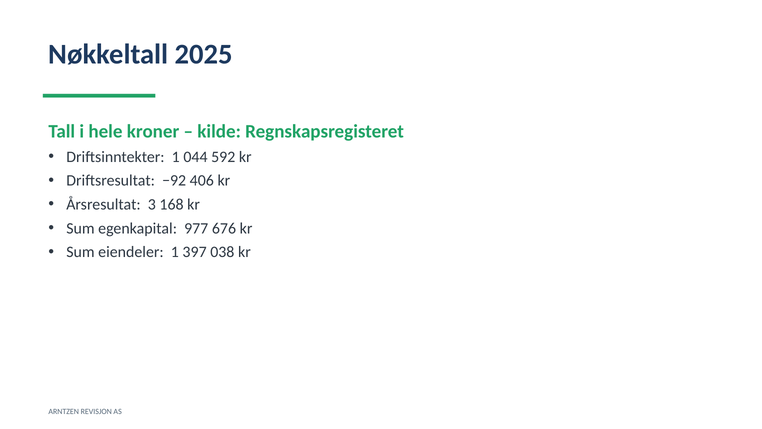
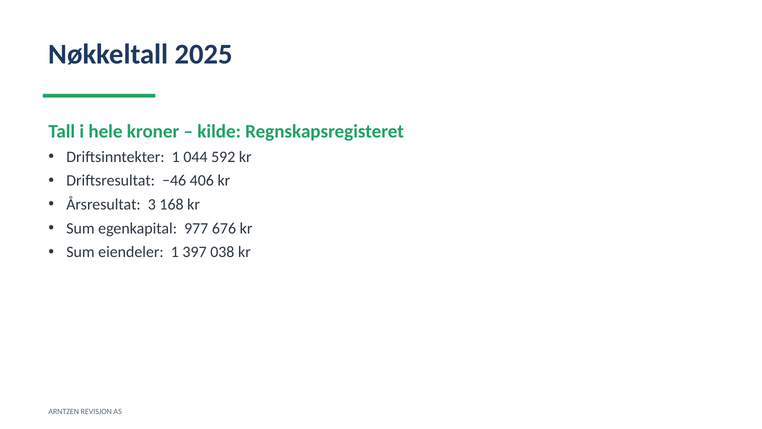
−92: −92 -> −46 (174, 181)
